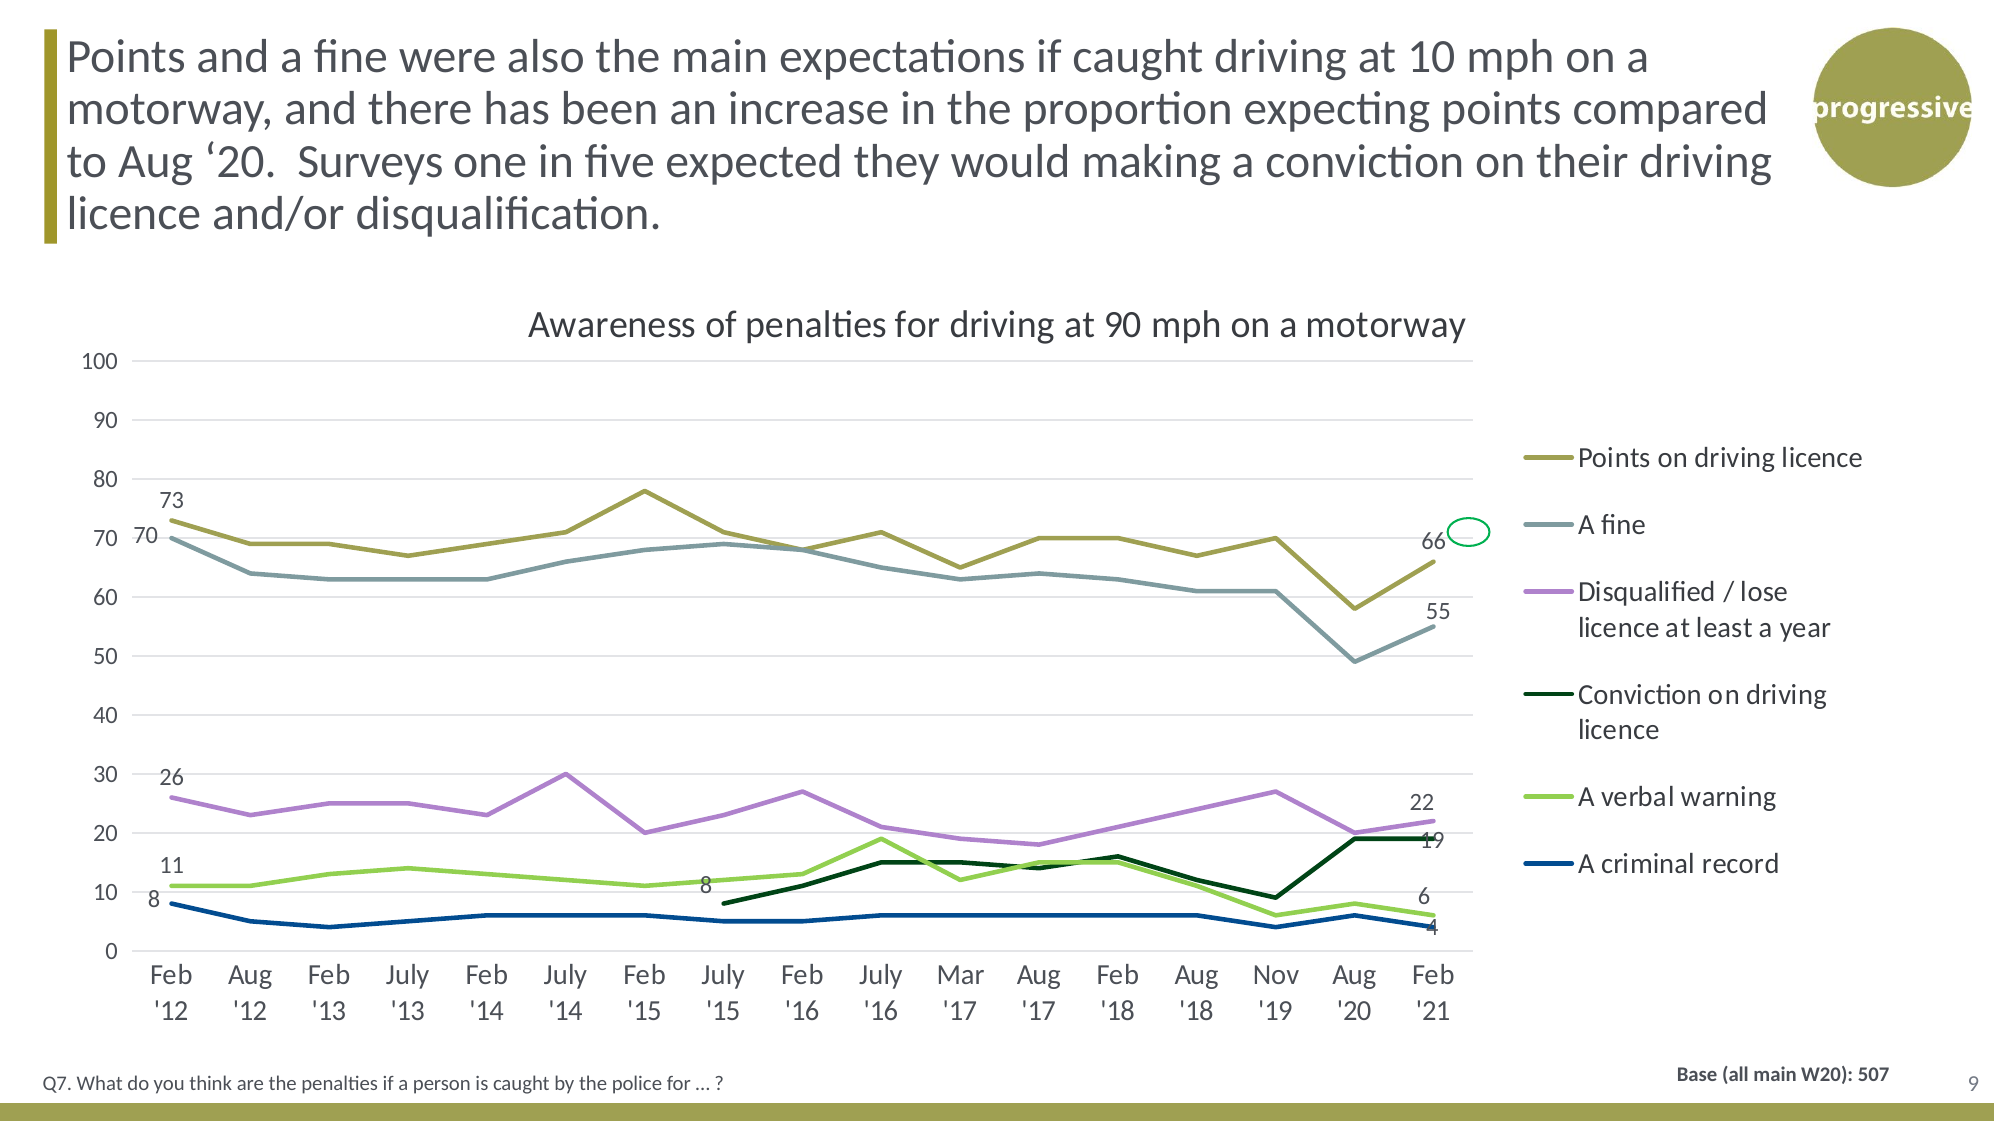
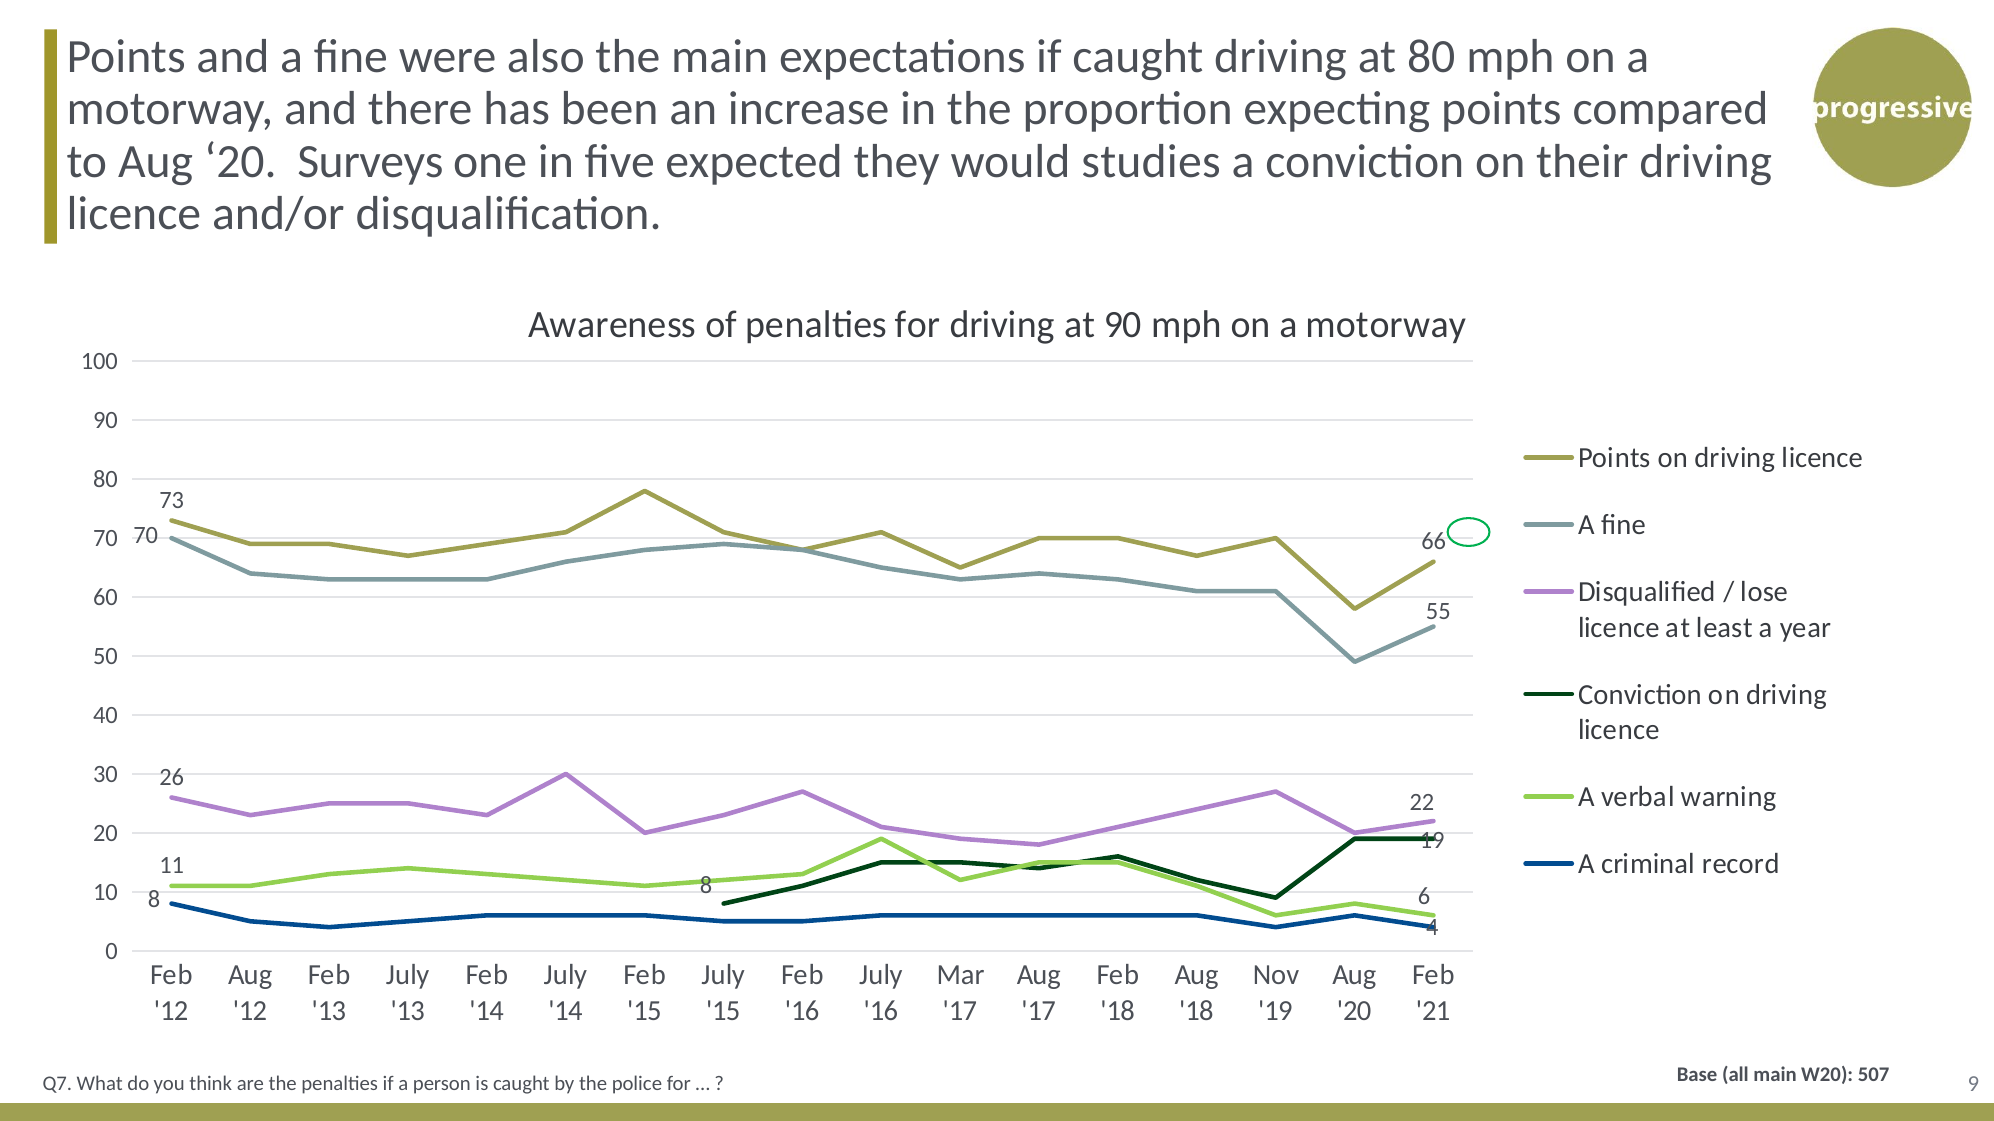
at 10: 10 -> 80 (1431, 57)
making: making -> studies (1151, 162)
